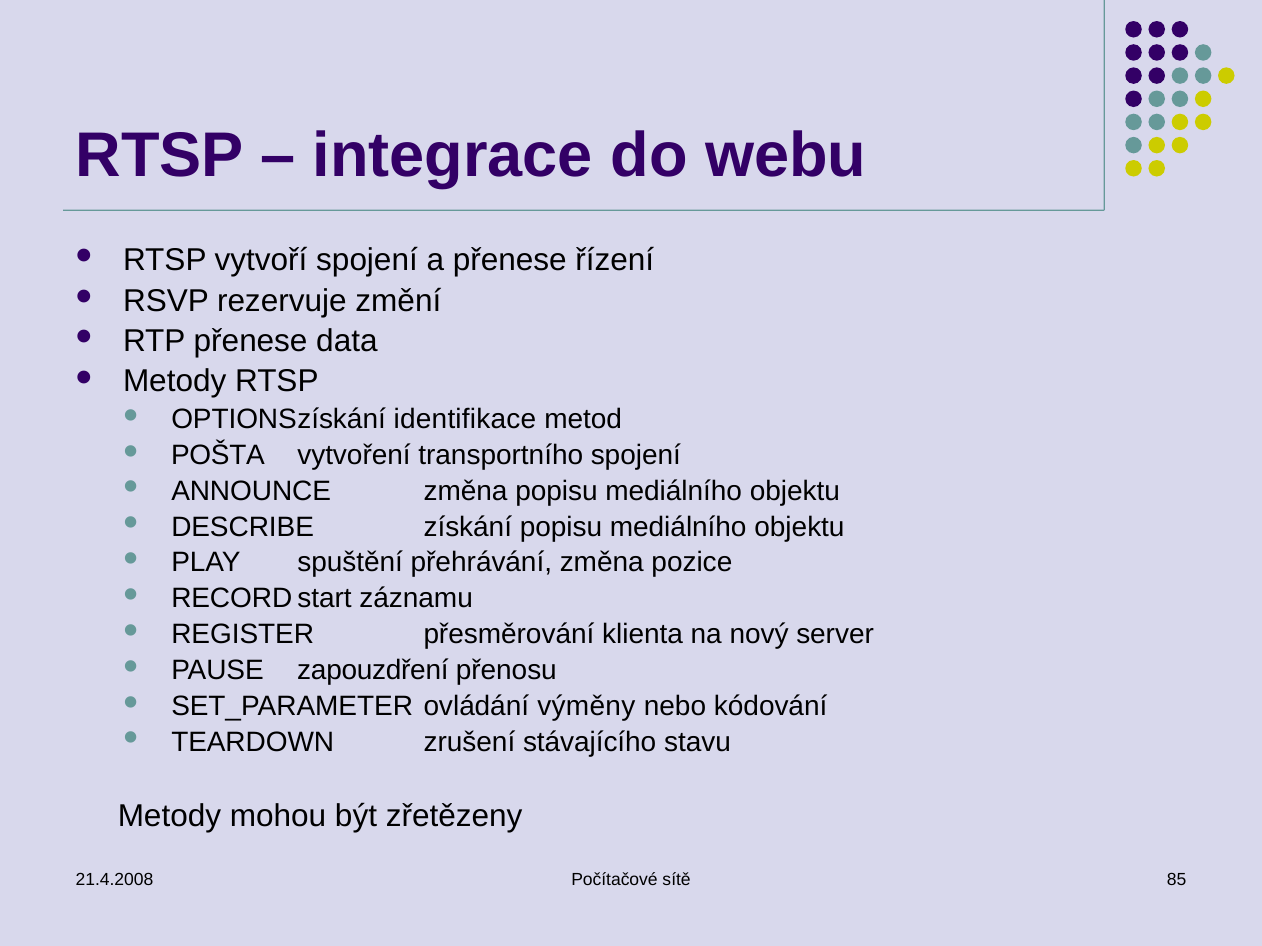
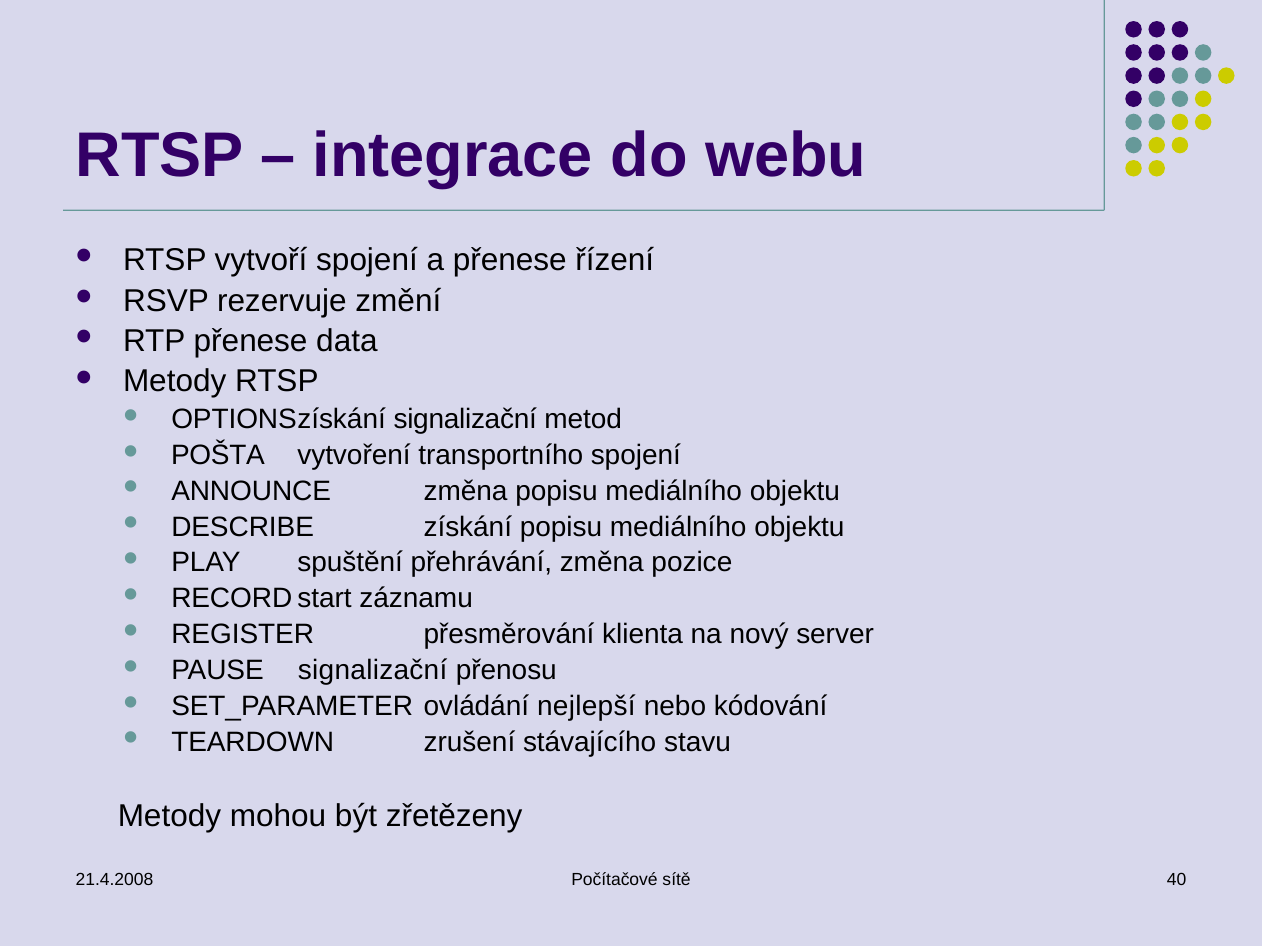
identifikace: identifikace -> signalizační (465, 419)
PAUSE zapouzdření: zapouzdření -> signalizační (373, 671)
výměny: výměny -> nejlepší (586, 706)
85: 85 -> 40 (1177, 880)
